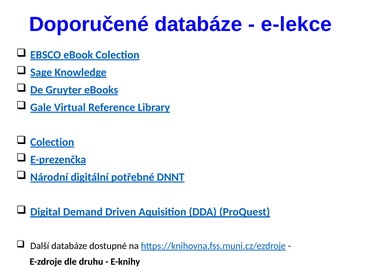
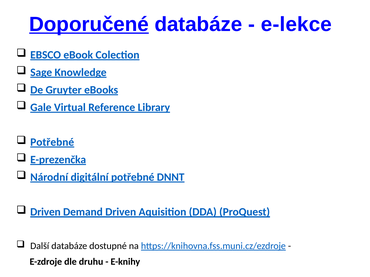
Doporučené underline: none -> present (89, 24)
Colection: Colection -> Potřebné (52, 142)
Digital: Digital -> Driven (45, 212)
